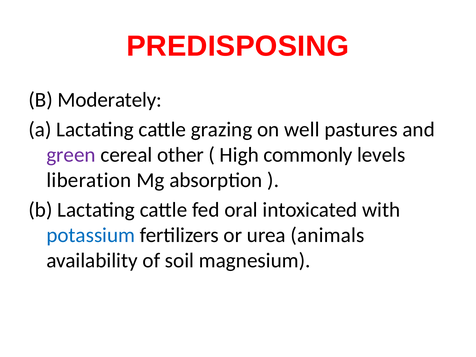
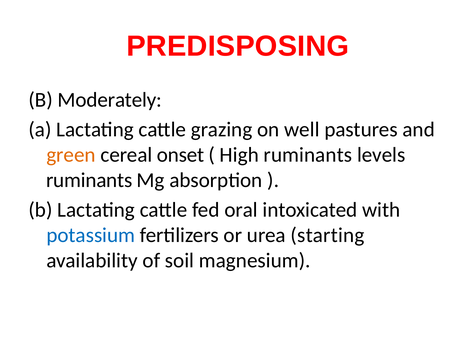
green colour: purple -> orange (71, 155)
other: other -> onset (181, 155)
High commonly: commonly -> ruminants (308, 155)
liberation: liberation -> ruminants (89, 180)
animals: animals -> starting (328, 235)
